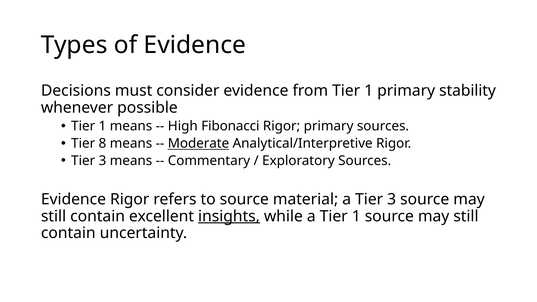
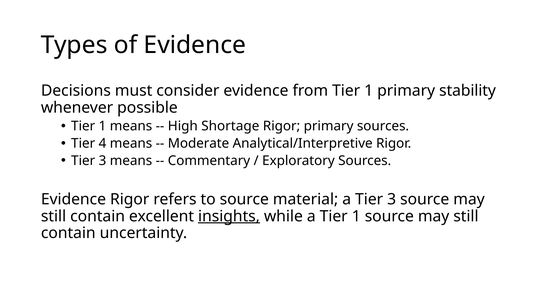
Fibonacci: Fibonacci -> Shortage (230, 126)
8: 8 -> 4 (103, 144)
Moderate underline: present -> none (198, 144)
